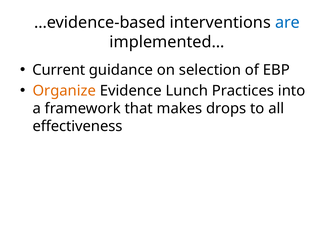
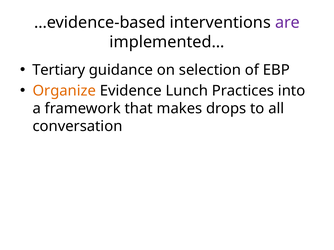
are colour: blue -> purple (287, 23)
Current: Current -> Tertiary (59, 70)
effectiveness: effectiveness -> conversation (77, 126)
